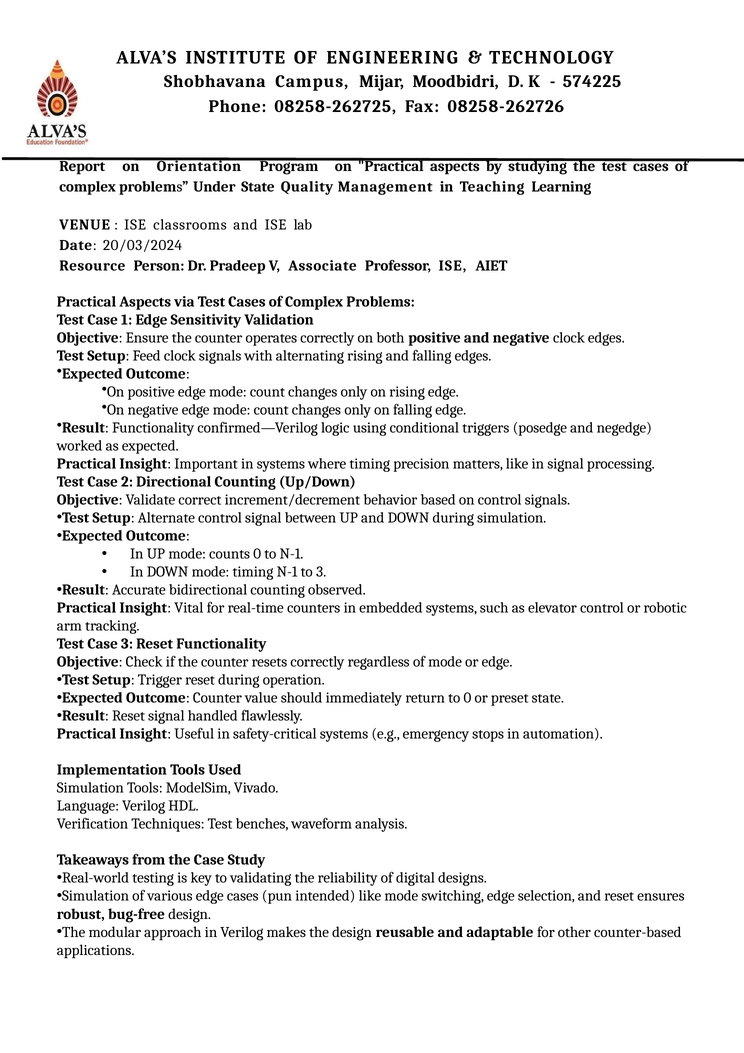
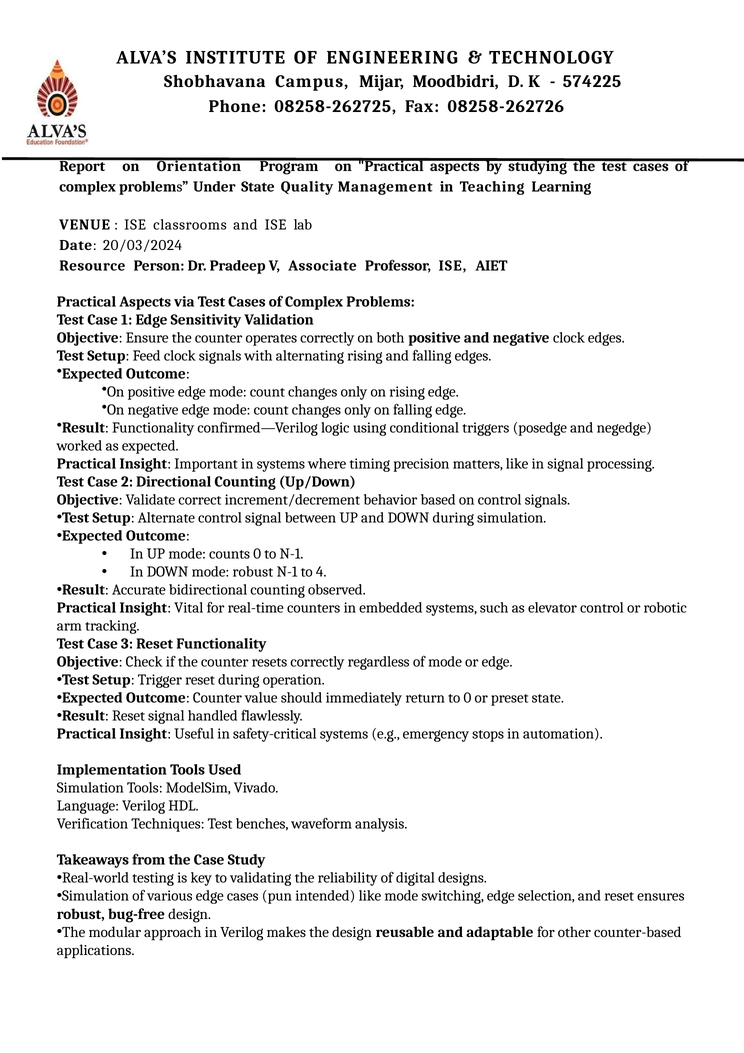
mode timing: timing -> robust (253, 572)
to 3: 3 -> 4 (321, 572)
